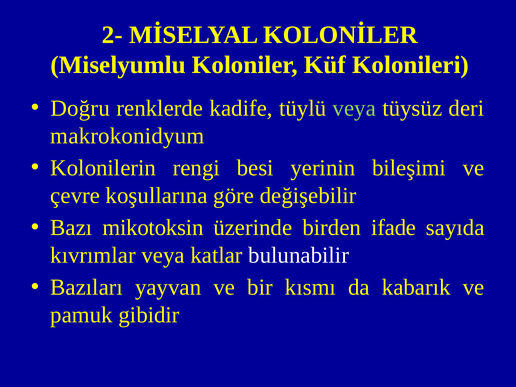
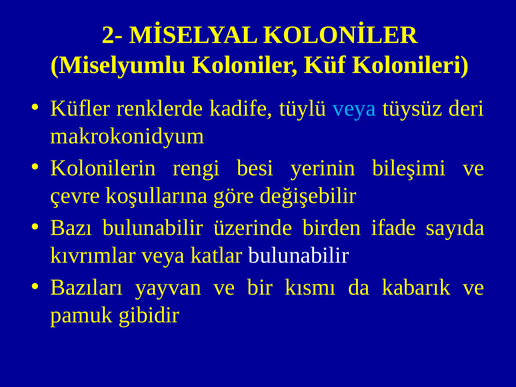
Doğru: Doğru -> Küfler (80, 108)
veya colour: light green -> light blue (354, 108)
Bazı mikotoksin: mikotoksin -> bulunabilir (153, 228)
